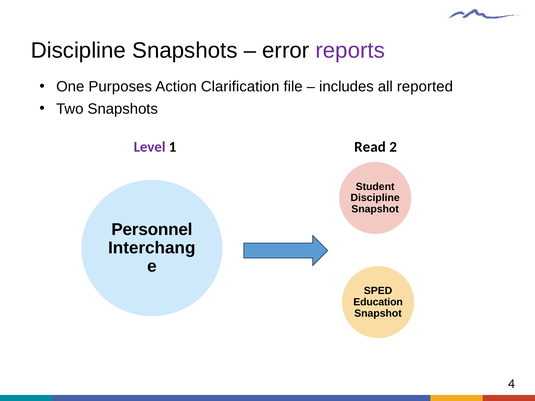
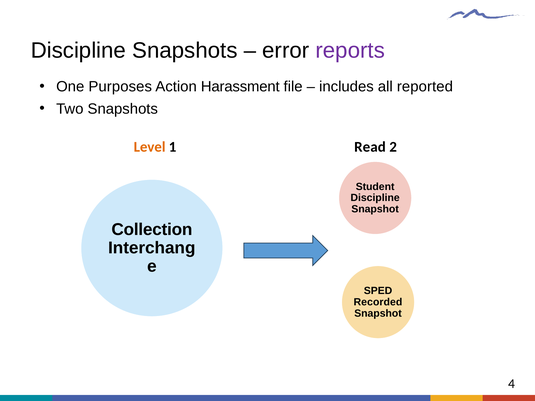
Clarification: Clarification -> Harassment (240, 87)
Level colour: purple -> orange (150, 147)
Personnel: Personnel -> Collection (152, 230)
Education: Education -> Recorded (378, 302)
